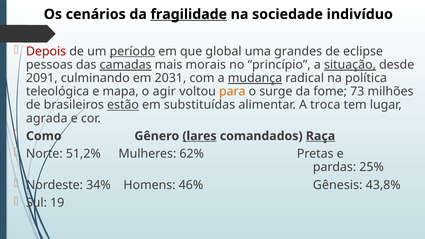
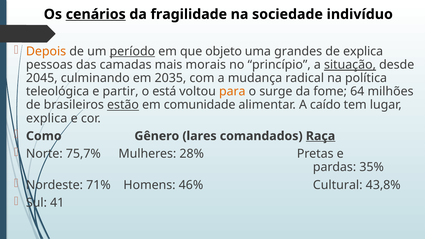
cenários underline: none -> present (96, 14)
fragilidade underline: present -> none (189, 14)
Depois colour: red -> orange (46, 51)
global: global -> objeto (224, 51)
de eclipse: eclipse -> explica (363, 51)
camadas underline: present -> none (126, 65)
2091: 2091 -> 2045 (42, 78)
2031: 2031 -> 2035 (170, 78)
mudança underline: present -> none (255, 78)
mapa: mapa -> partir (121, 92)
agir: agir -> está (164, 92)
73: 73 -> 64 (357, 92)
substituídas: substituídas -> comunidade (200, 105)
troca: troca -> caído (325, 105)
agrada: agrada -> explica (47, 118)
lares underline: present -> none (200, 136)
51,2%: 51,2% -> 75,7% (83, 154)
62%: 62% -> 28% (192, 154)
25%: 25% -> 35% (372, 167)
34%: 34% -> 71% (98, 185)
Gênesis: Gênesis -> Cultural (338, 185)
19: 19 -> 41 (57, 203)
